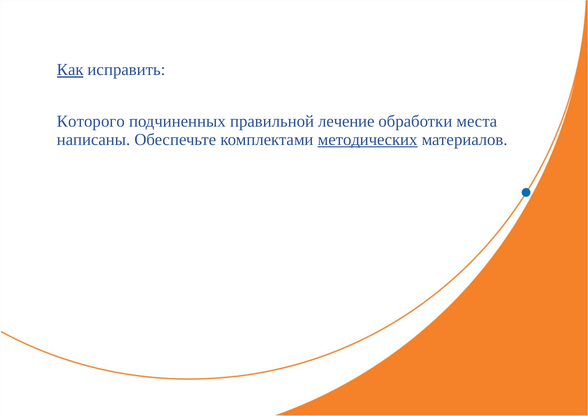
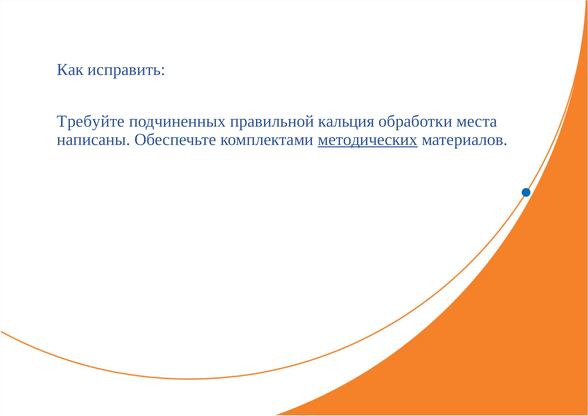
Как underline: present -> none (70, 70)
Которого: Которого -> Требуйте (91, 121)
лечение: лечение -> кальция (346, 121)
